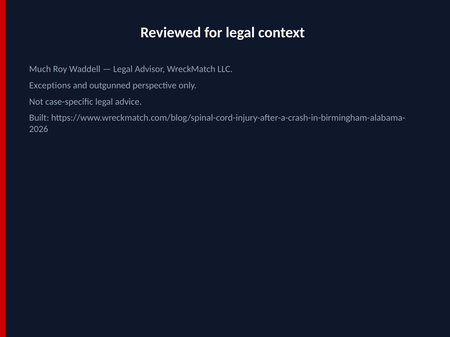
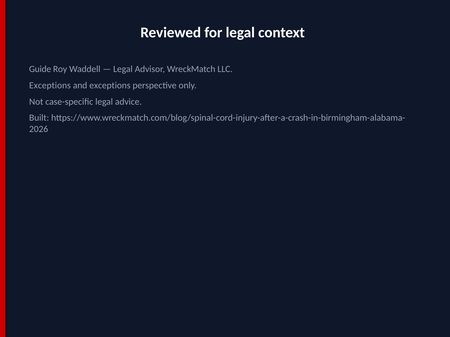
Much: Much -> Guide (40, 69)
and outgunned: outgunned -> exceptions (110, 85)
